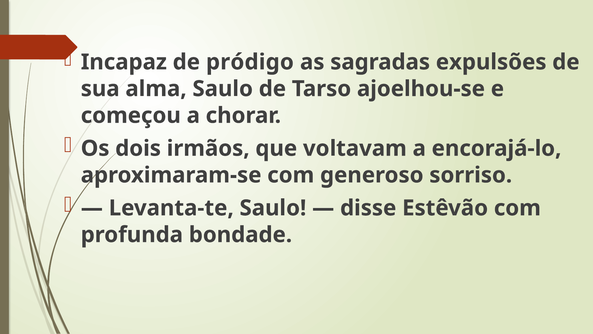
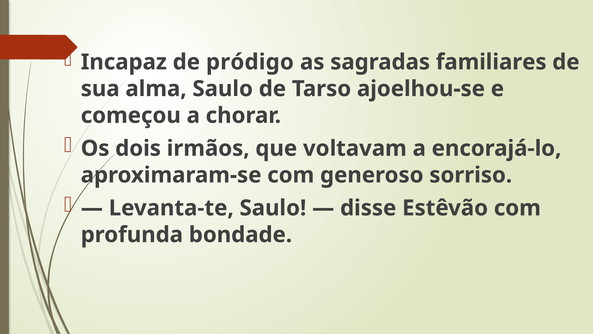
expulsões: expulsões -> familiares (491, 62)
